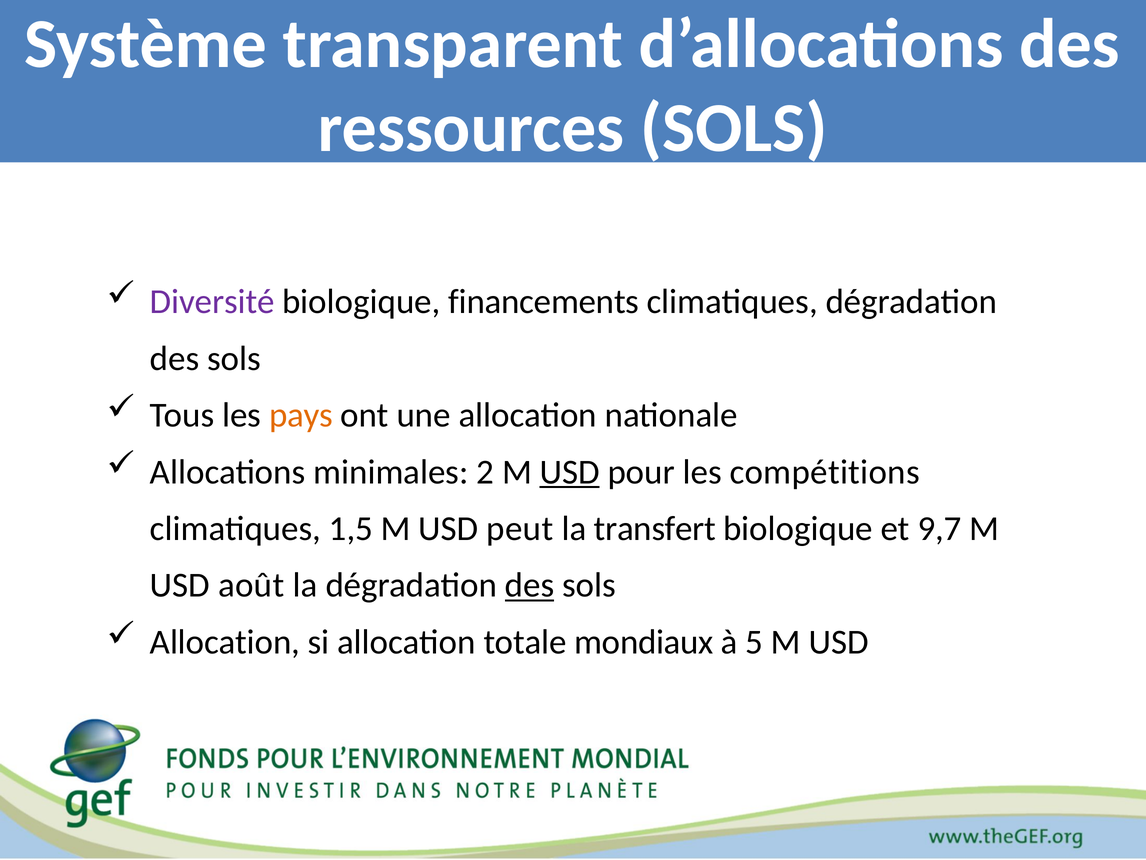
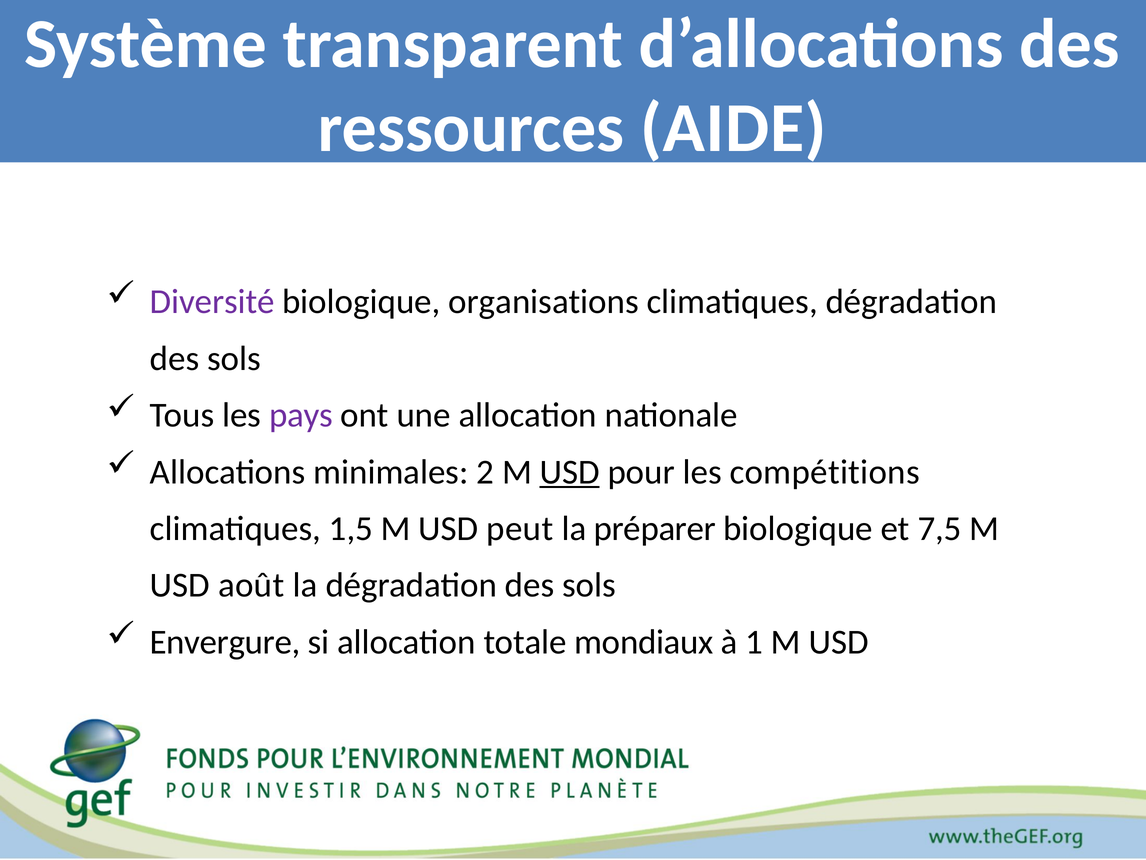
ressources SOLS: SOLS -> AIDE (734, 128)
financements: financements -> organisations (544, 302)
pays colour: orange -> purple (301, 415)
transfert: transfert -> préparer (655, 528)
9,7: 9,7 -> 7,5 (940, 528)
des underline: present -> none (530, 585)
Allocation: Allocation -> Envergure (225, 642)
5: 5 -> 1 (754, 642)
